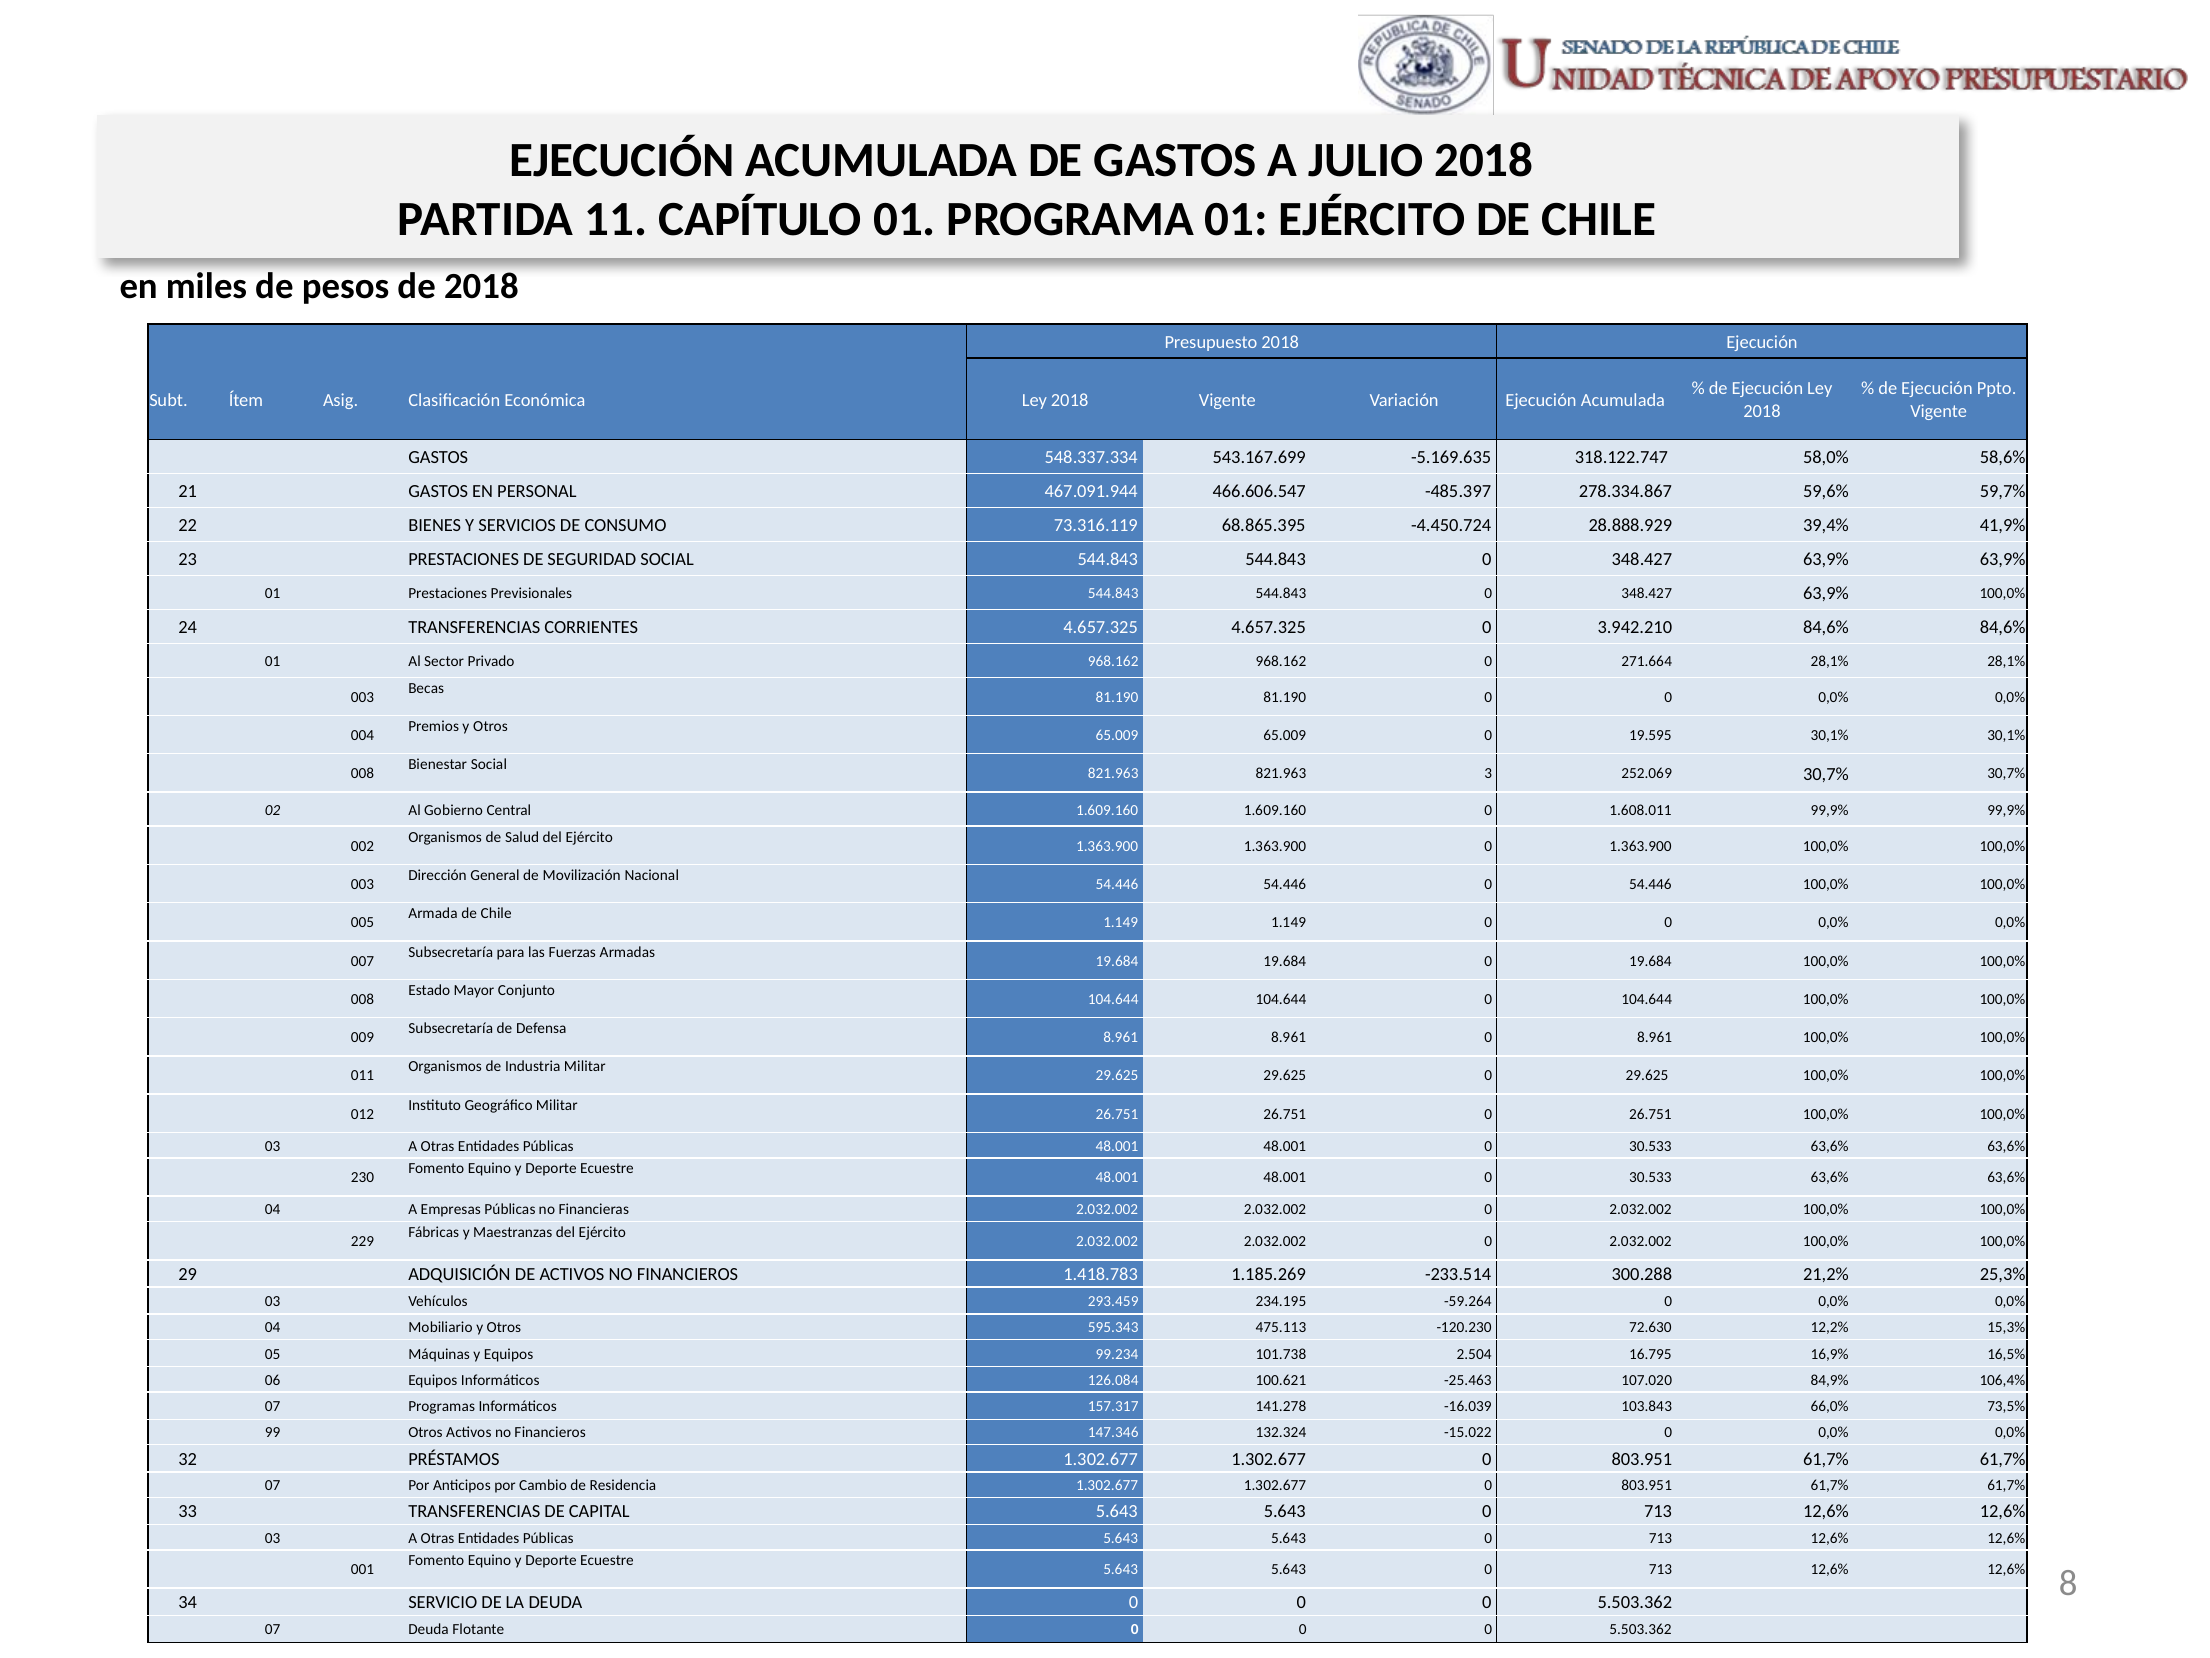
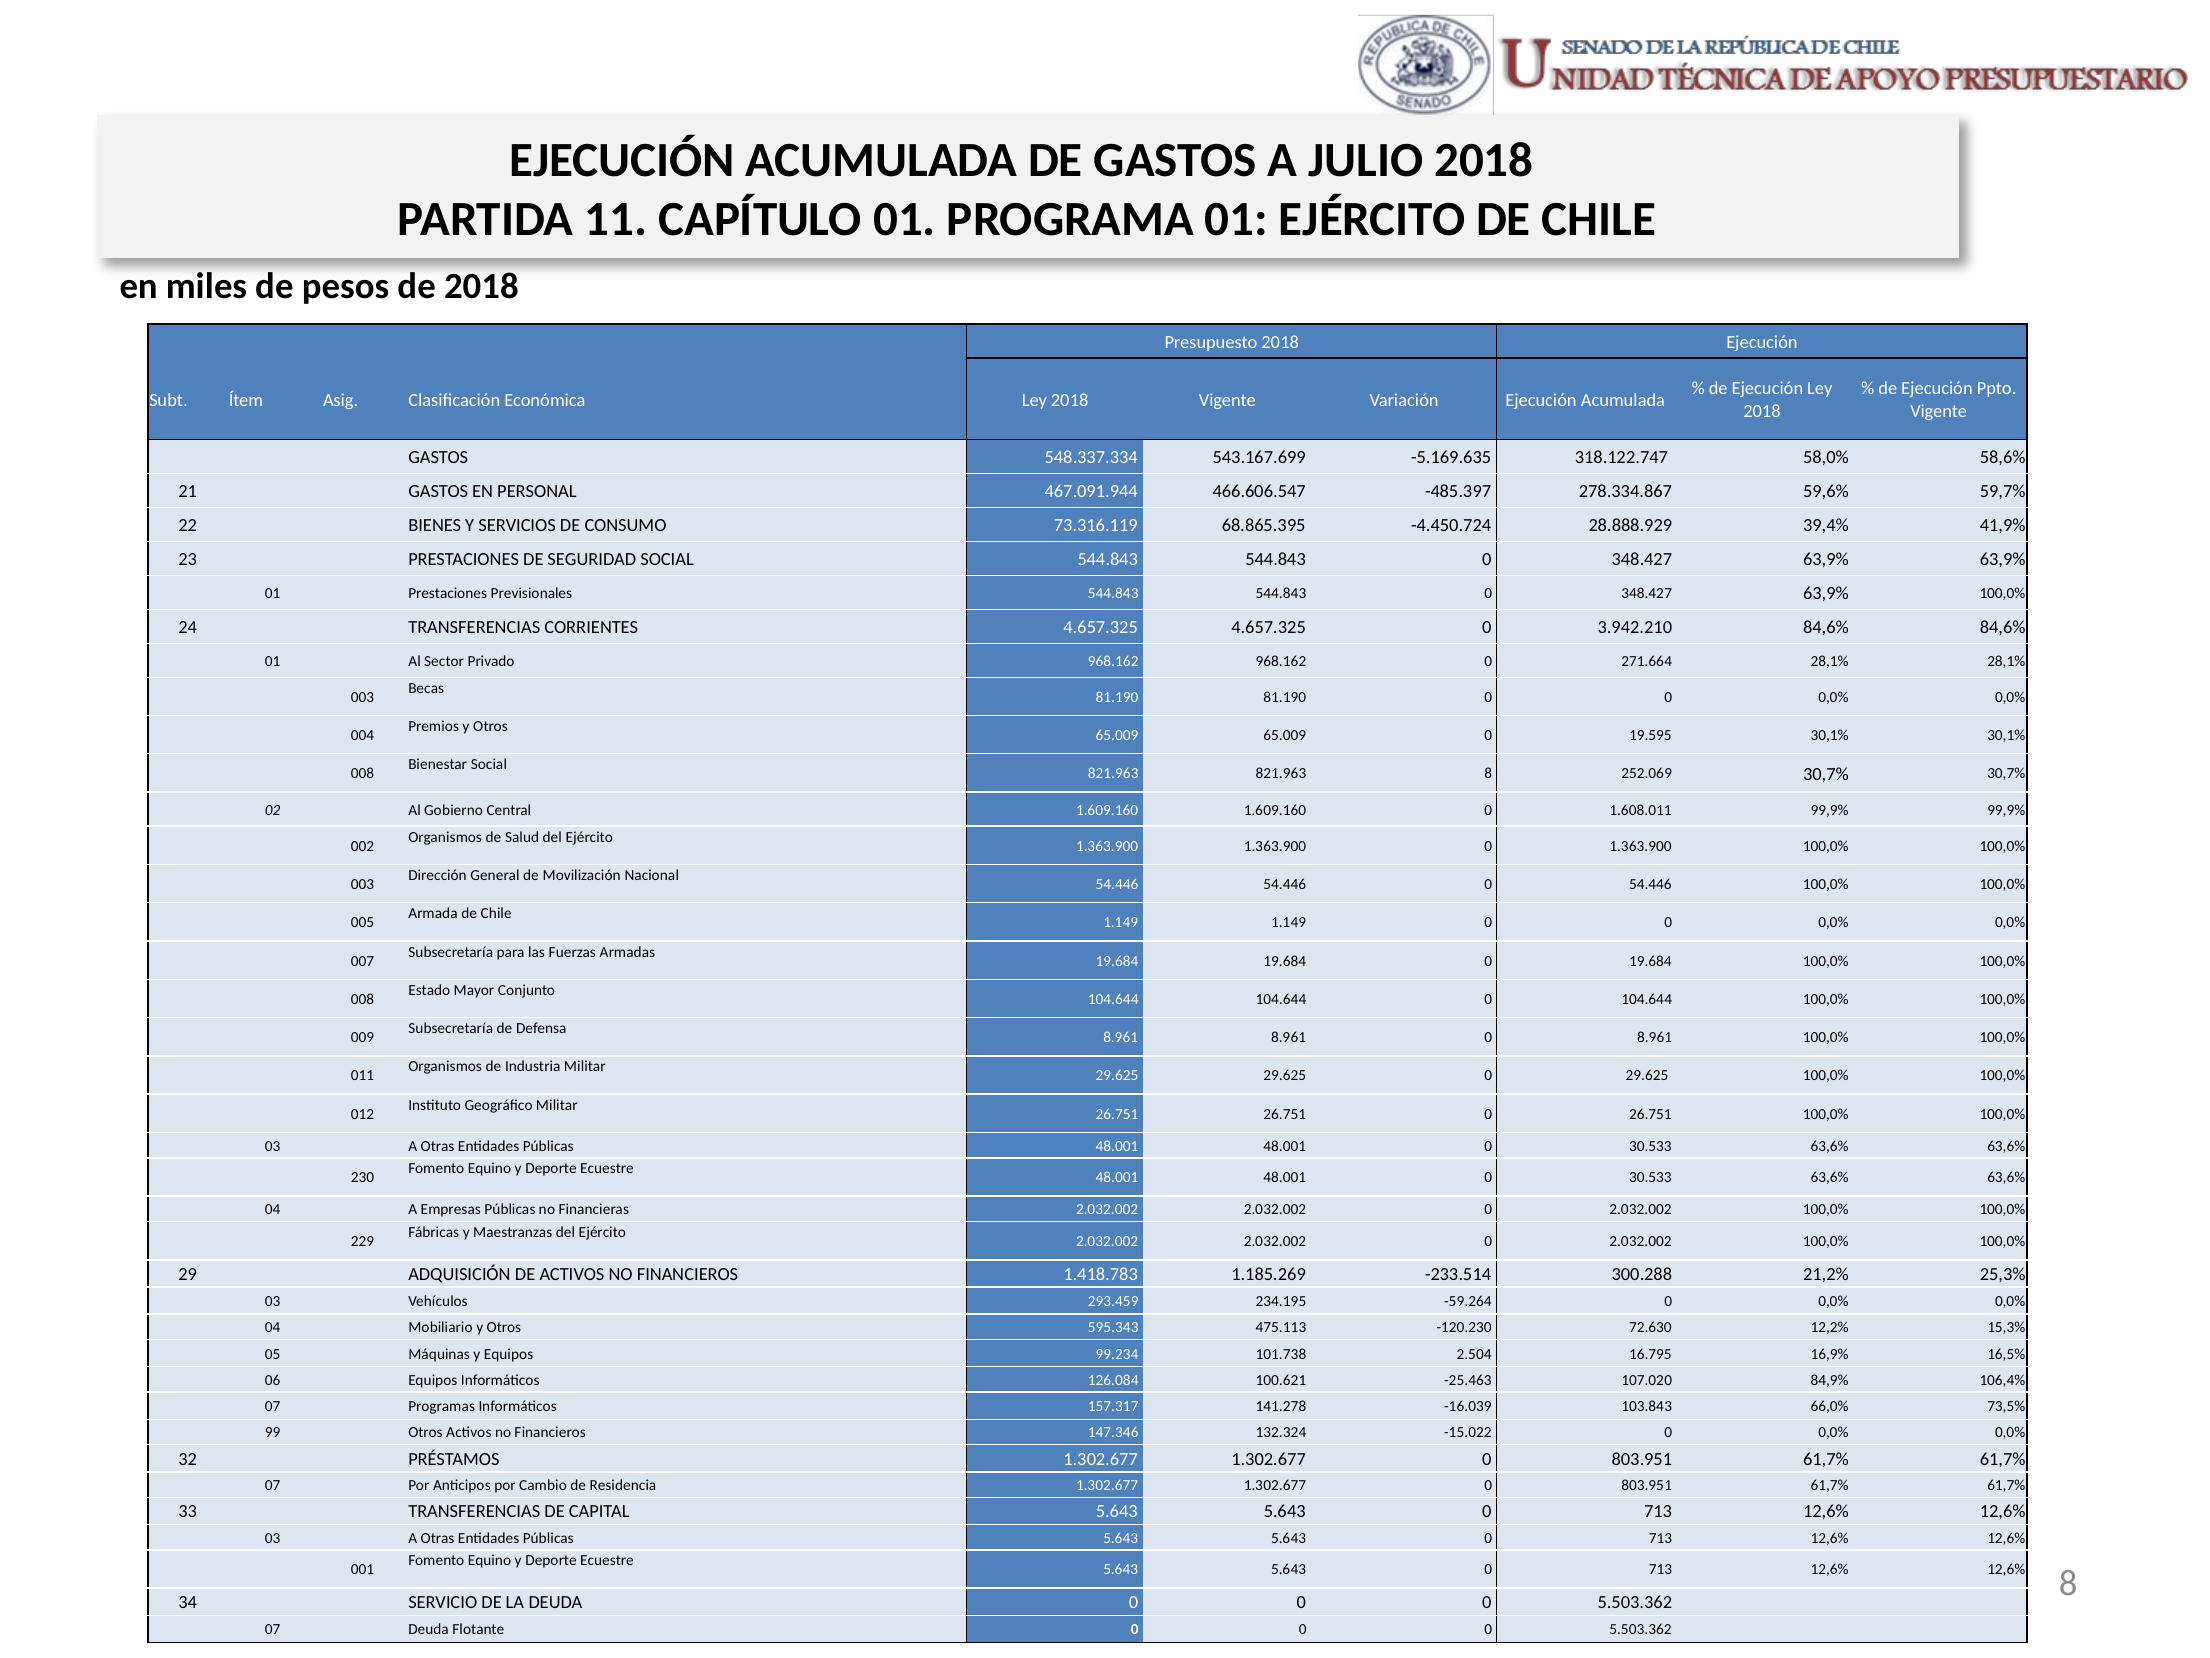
821.963 3: 3 -> 8 (1488, 774)
